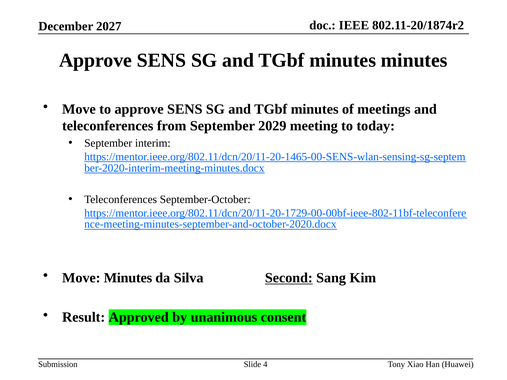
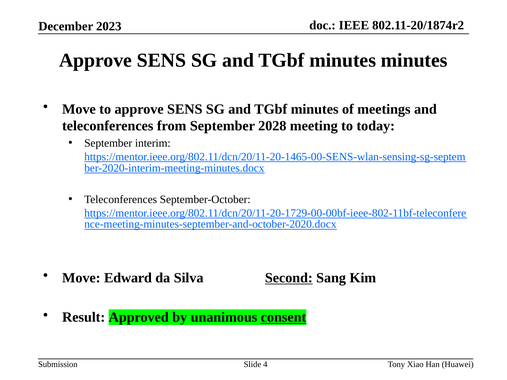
2027: 2027 -> 2023 (109, 26)
2029: 2029 -> 2028 (272, 126)
Move Minutes: Minutes -> Edward (128, 278)
consent underline: none -> present (284, 318)
